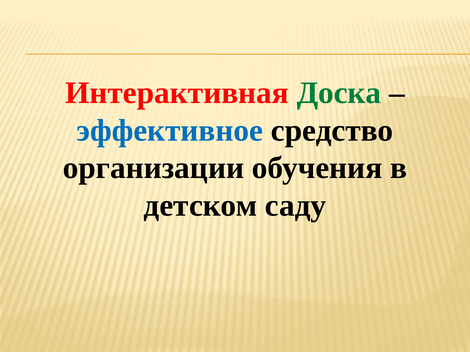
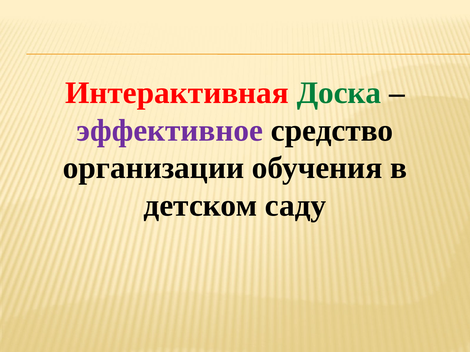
эффективное colour: blue -> purple (170, 131)
